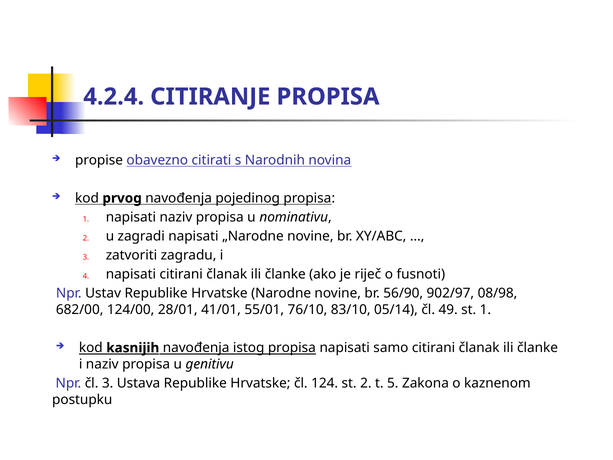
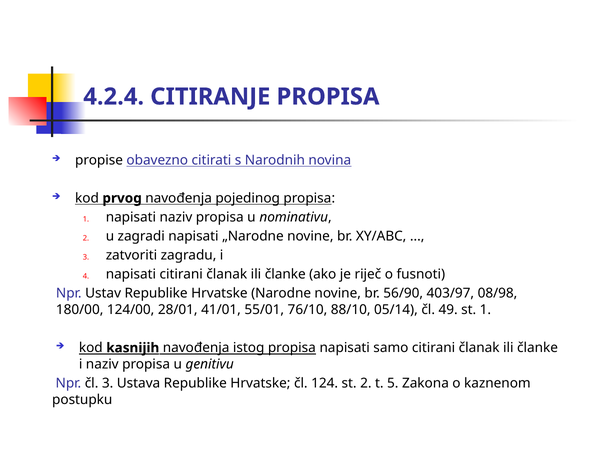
902/97: 902/97 -> 403/97 (450, 293)
682/00: 682/00 -> 180/00 (80, 310)
83/10: 83/10 -> 88/10 (351, 310)
